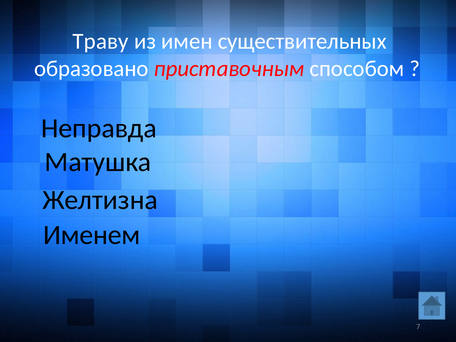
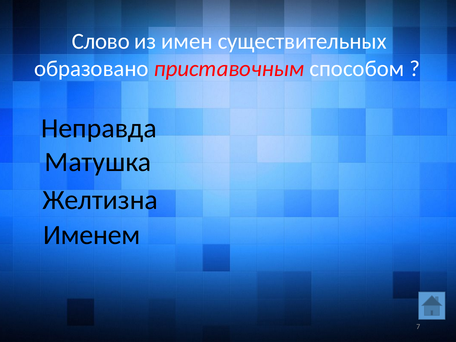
Траву: Траву -> Слово (101, 41)
